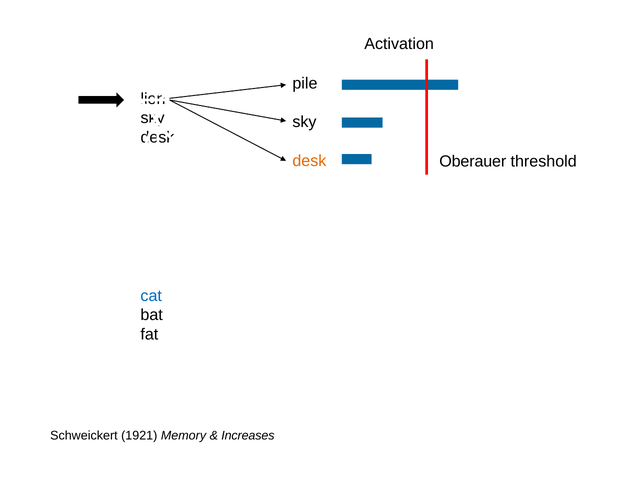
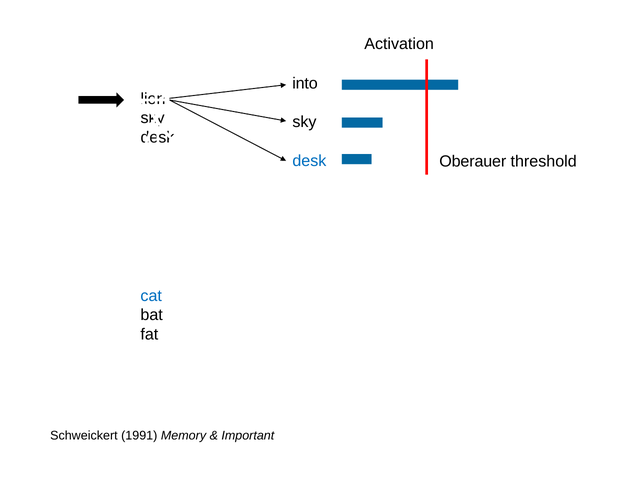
pile: pile -> into (305, 83)
desk colour: orange -> blue (309, 161)
1921: 1921 -> 1991 (139, 435)
Increases: Increases -> Important (248, 435)
